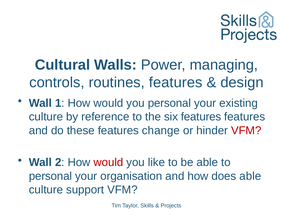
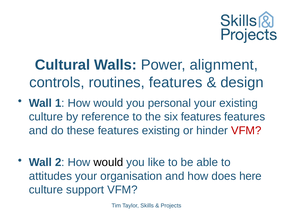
managing: managing -> alignment (224, 65)
features change: change -> existing (161, 130)
would colour: red -> black (108, 162)
personal: personal -> attitudes (50, 176)
does able: able -> here (250, 176)
